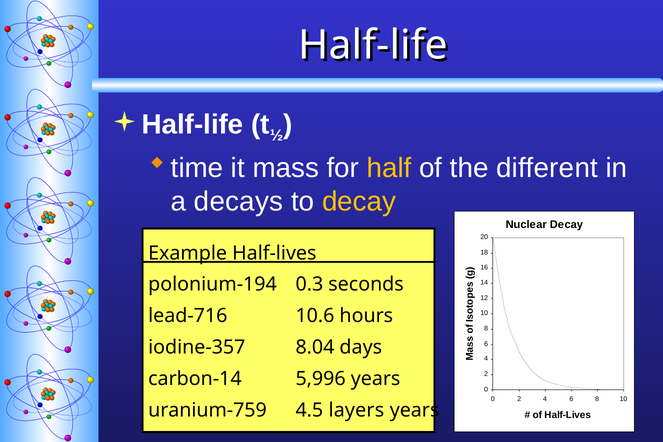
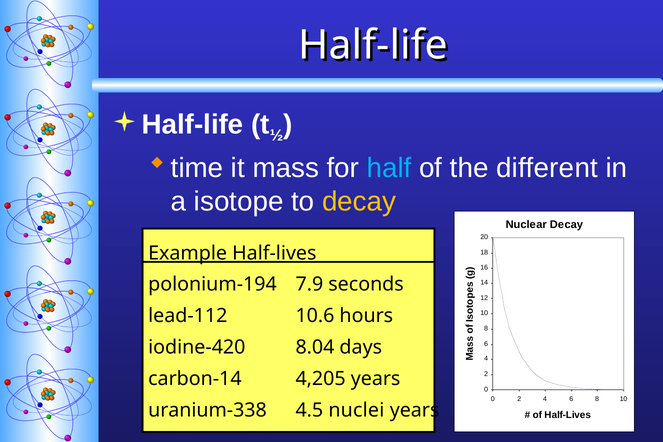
half colour: yellow -> light blue (389, 168)
decays: decays -> isotope (239, 202)
0.3: 0.3 -> 7.9 (309, 284)
lead-716: lead-716 -> lead-112 (188, 316)
iodine-357: iodine-357 -> iodine-420 (197, 347)
5,996: 5,996 -> 4,205 (321, 379)
uranium-759: uranium-759 -> uranium-338 (207, 410)
layers: layers -> nuclei (356, 410)
